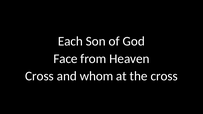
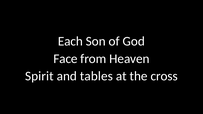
Cross: Cross -> Spirit (39, 76)
whom: whom -> tables (96, 76)
